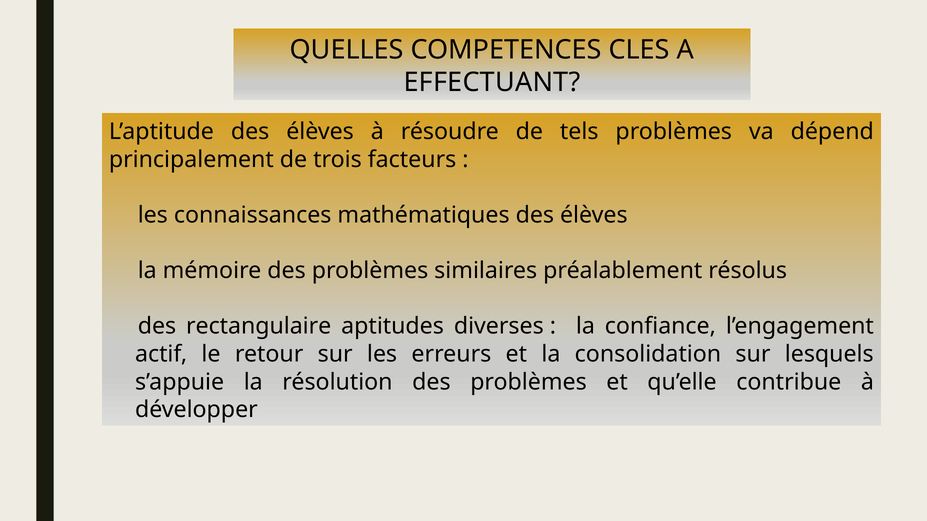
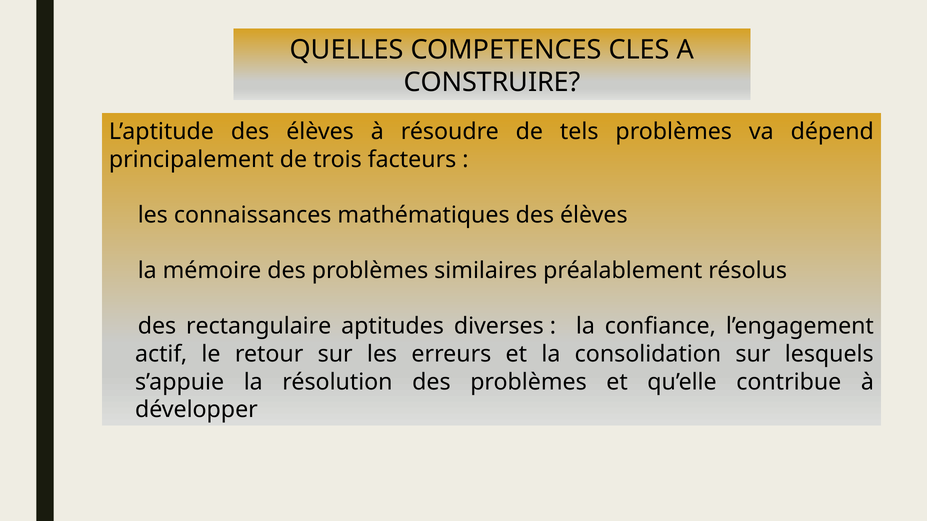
EFFECTUANT: EFFECTUANT -> CONSTRUIRE (492, 82)
